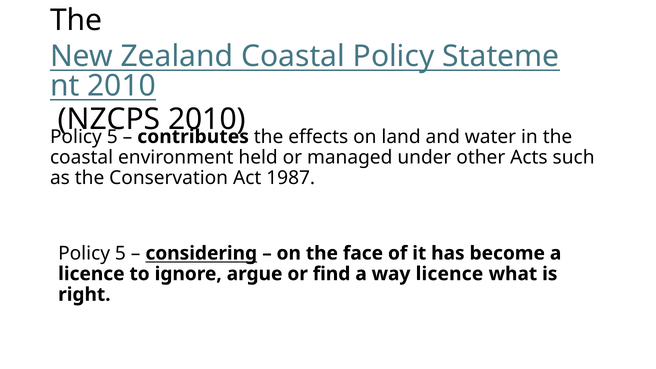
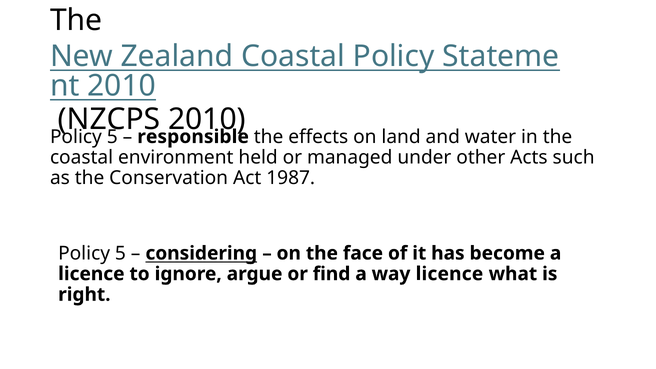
contributes: contributes -> responsible (193, 137)
